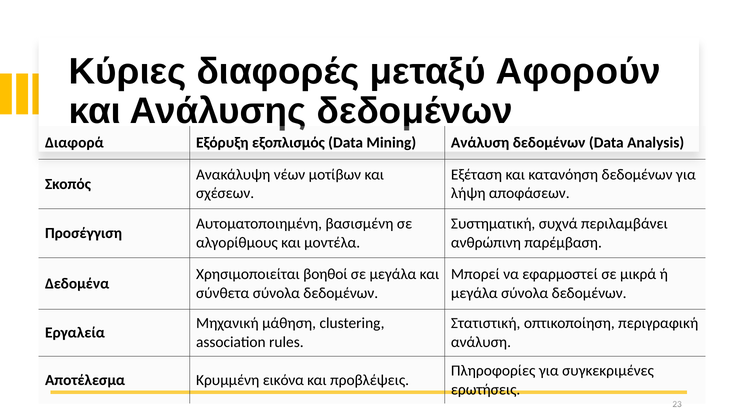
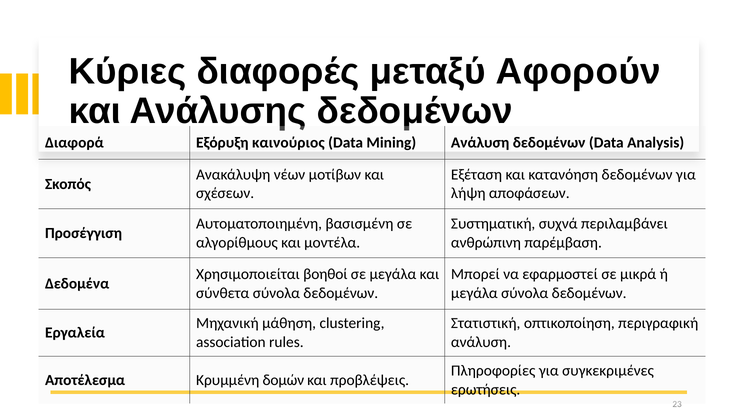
εξοπλισμός: εξοπλισμός -> καινούριος (288, 143)
εικόνα: εικόνα -> δομών (283, 380)
